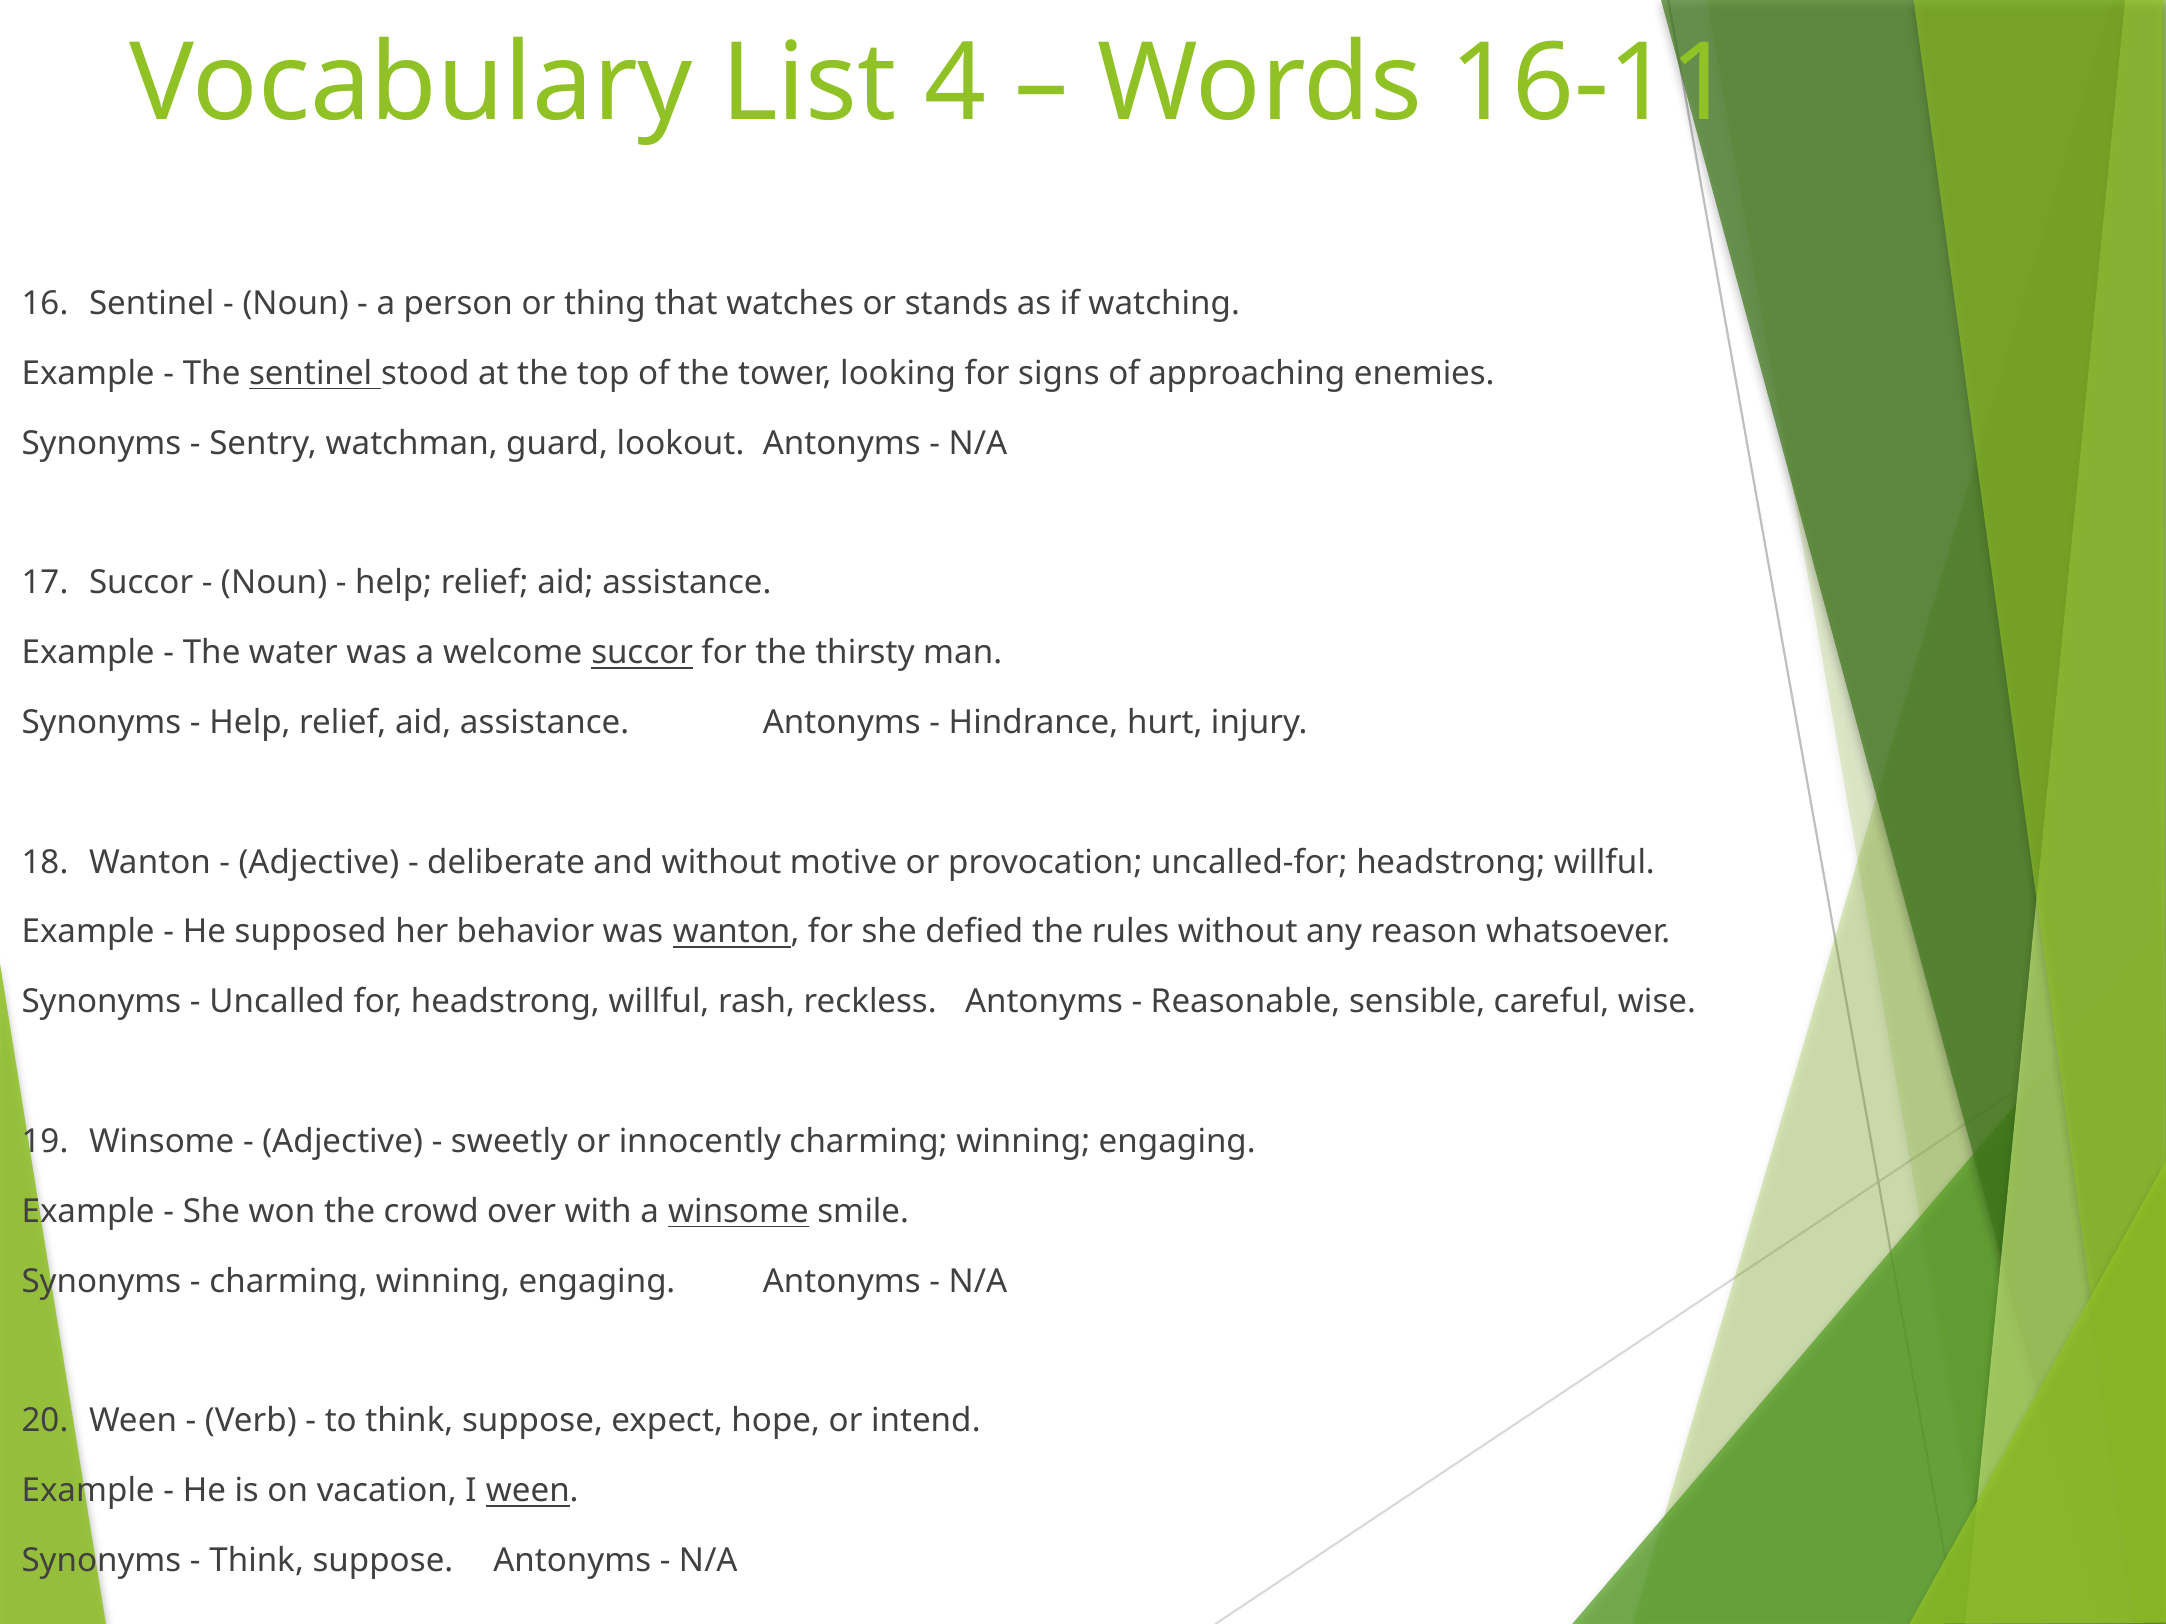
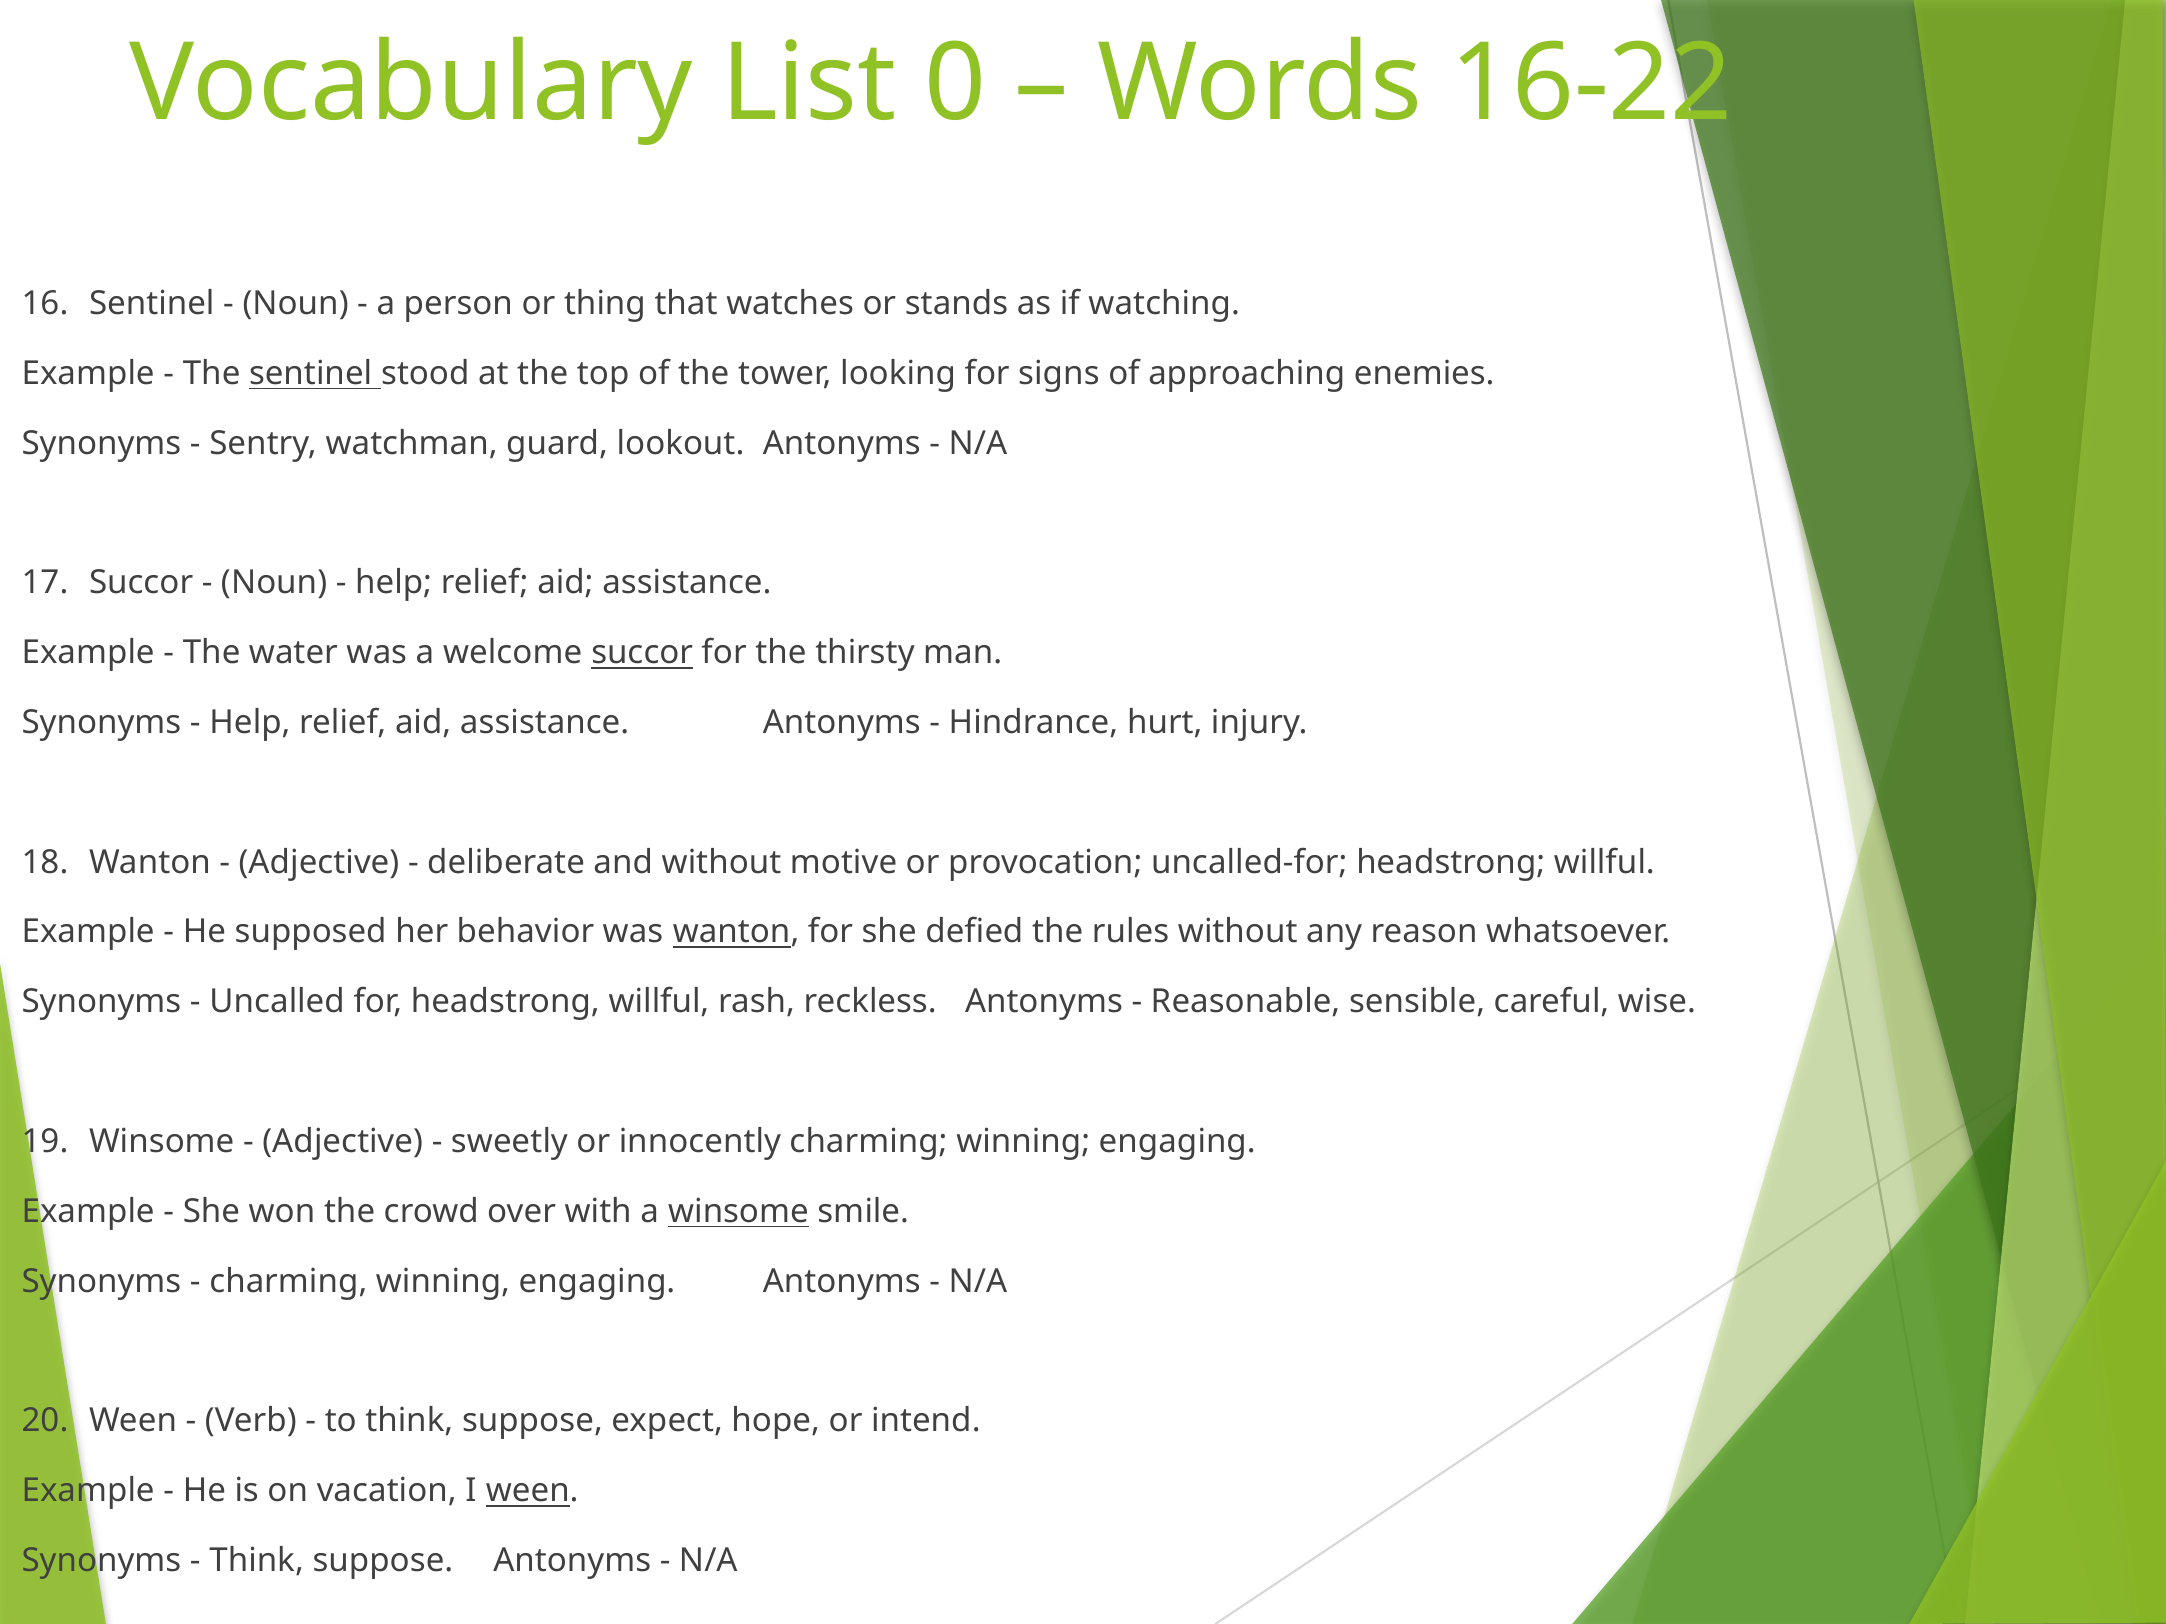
4: 4 -> 0 (956, 83)
16-11: 16-11 -> 16-22 (1592, 83)
